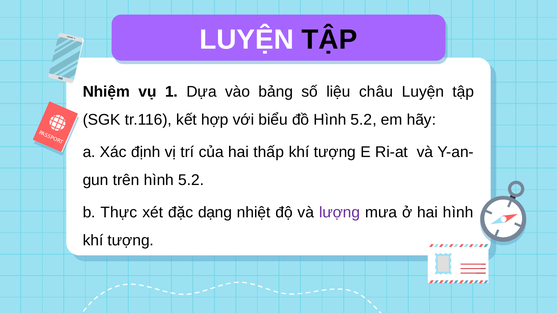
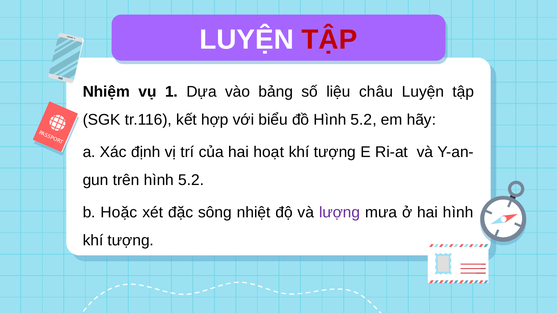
TẬP colour: black -> red (329, 40)
thấp: thấp -> hoạt (269, 152)
Thực: Thực -> Hoặc (119, 213)
dạng: dạng -> sông (215, 213)
